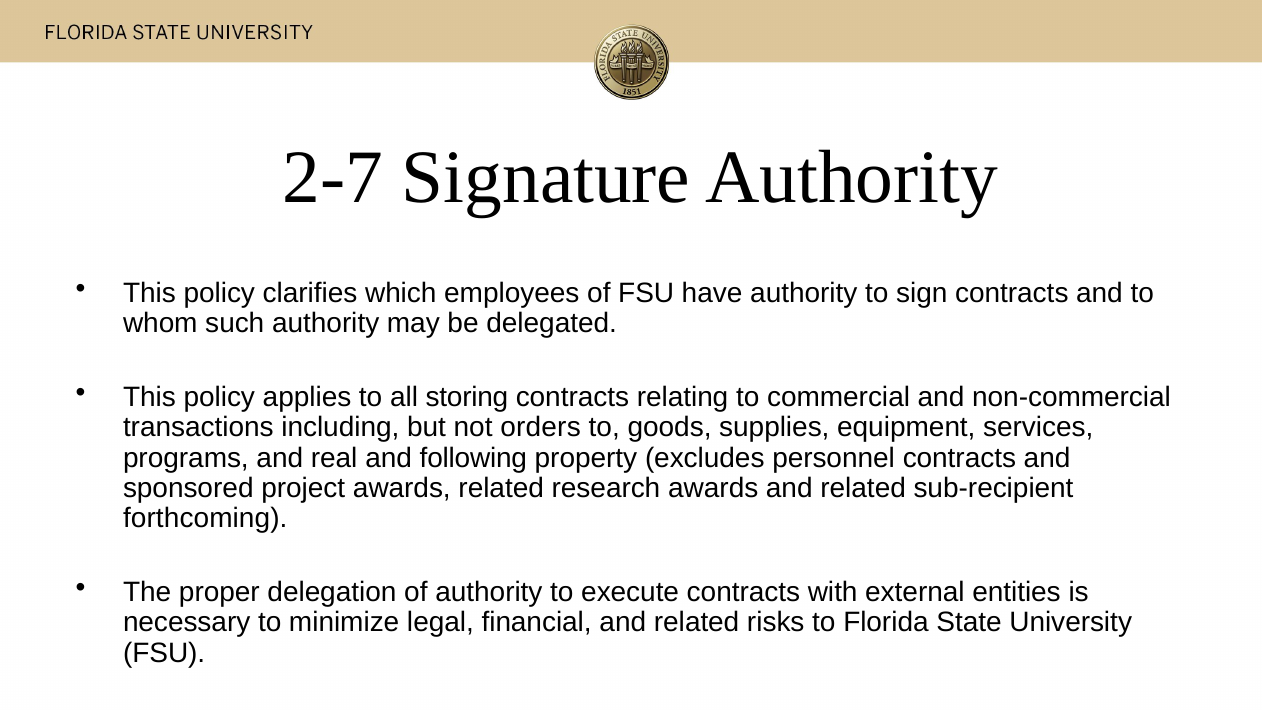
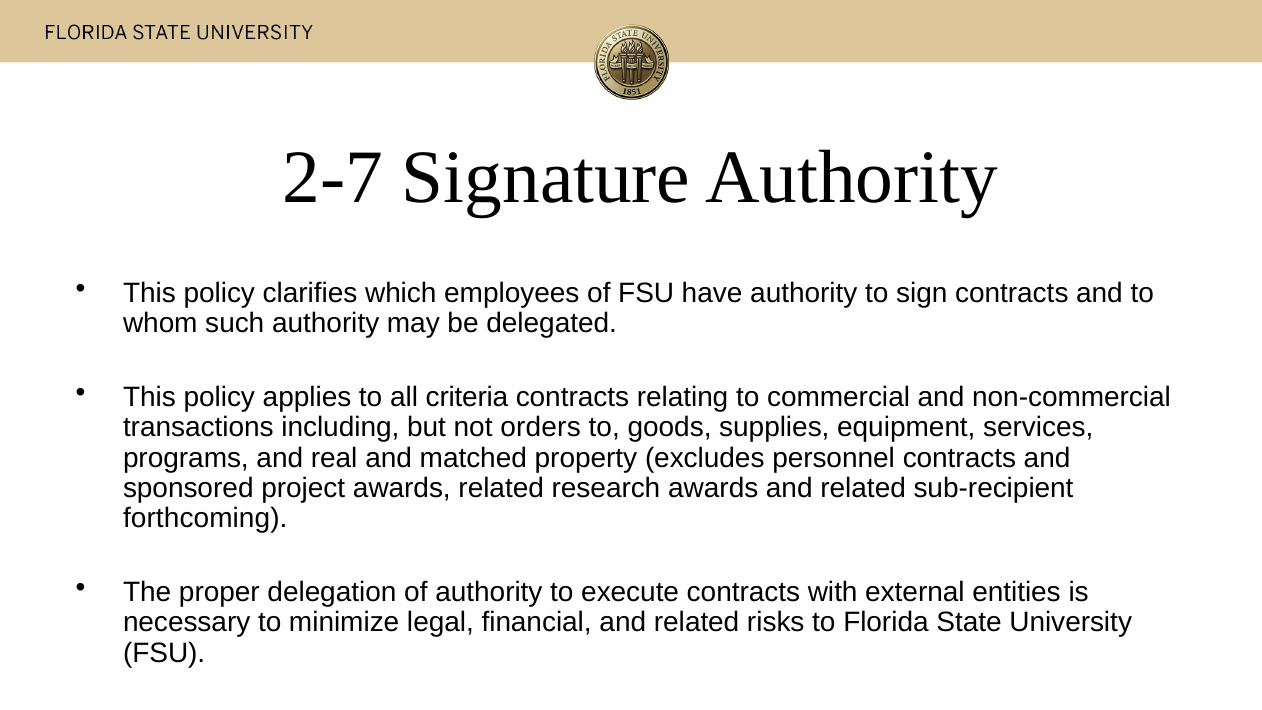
storing: storing -> criteria (467, 397)
following: following -> matched (473, 458)
